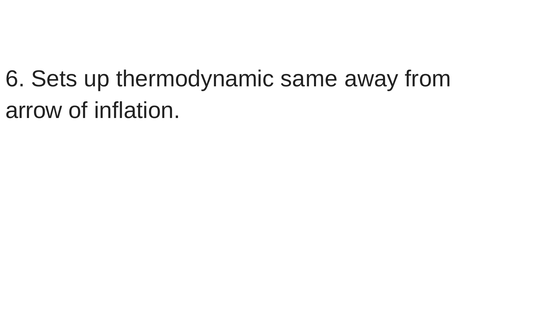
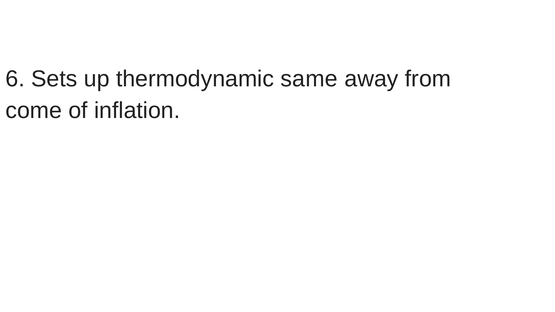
arrow: arrow -> come (34, 111)
